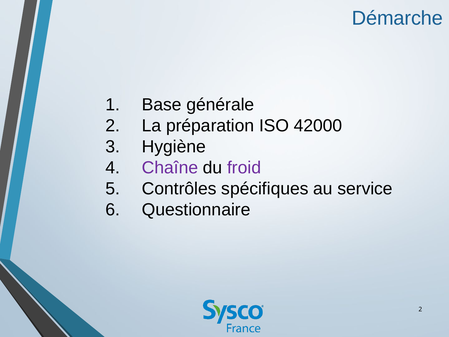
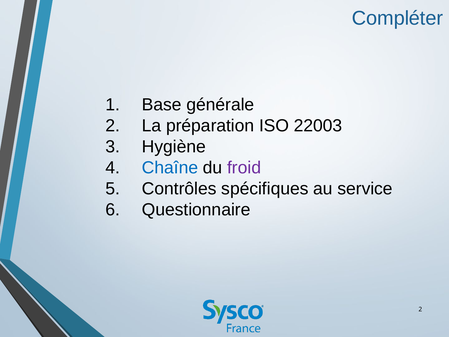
Démarche: Démarche -> Compléter (397, 18)
42000: 42000 -> 22003 (318, 126)
Chaîne colour: purple -> blue (170, 168)
